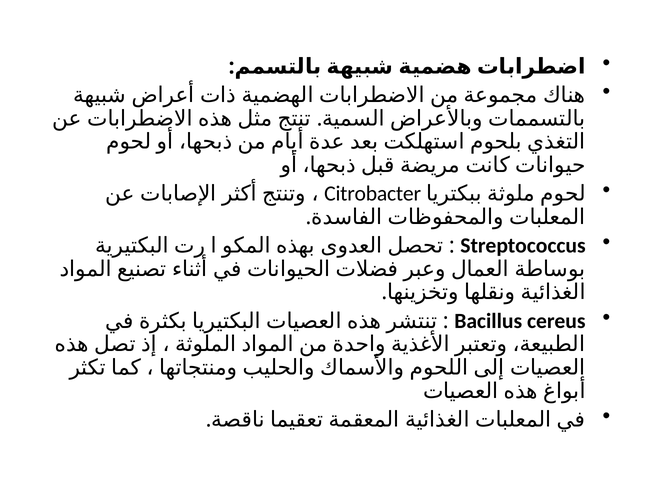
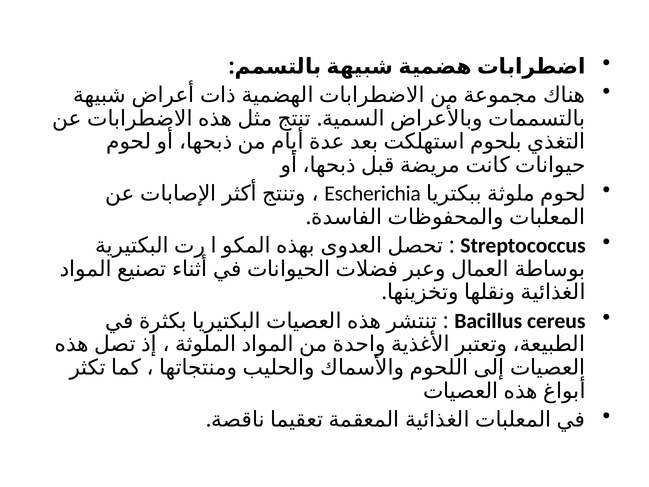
Citrobacter: Citrobacter -> Escherichia (373, 194)
